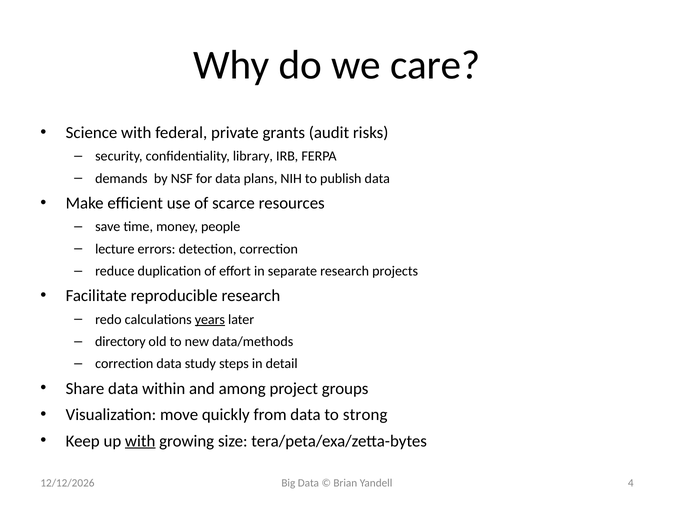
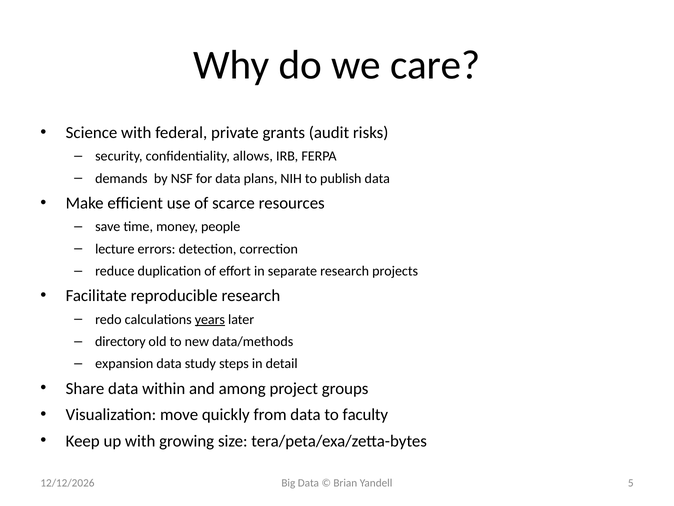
library: library -> allows (253, 156)
correction: correction -> expansion (124, 363)
strong: strong -> faculty (365, 414)
with underline: present -> none (140, 441)
4: 4 -> 5 (631, 483)
